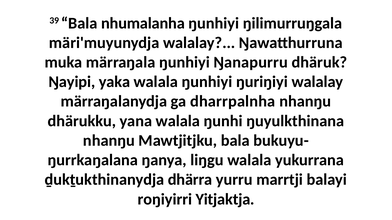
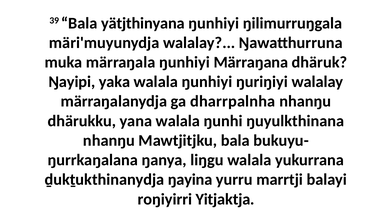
nhumalanha: nhumalanha -> yätjthinyana (143, 23)
Ŋanapurru: Ŋanapurru -> Märraŋana (251, 62)
dhärra: dhärra -> ŋayina (190, 180)
